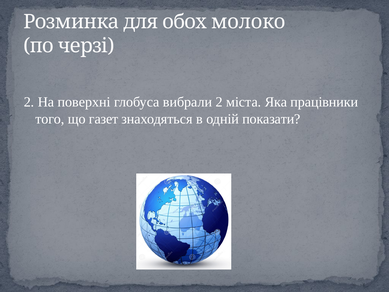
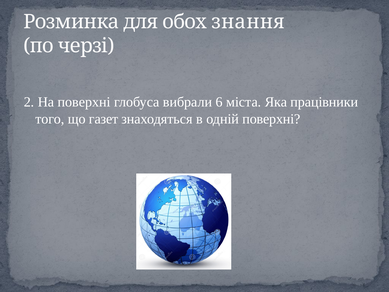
молоко: молоко -> знання (248, 22)
вибрали 2: 2 -> 6 (219, 102)
одній показати: показати -> поверхні (271, 119)
